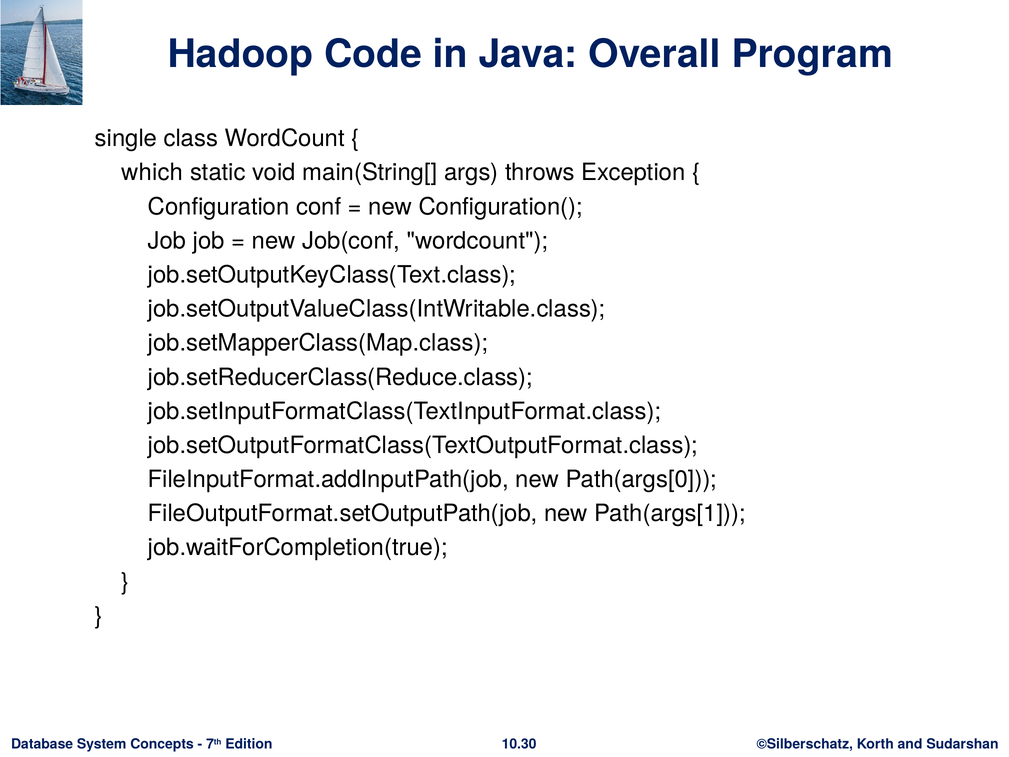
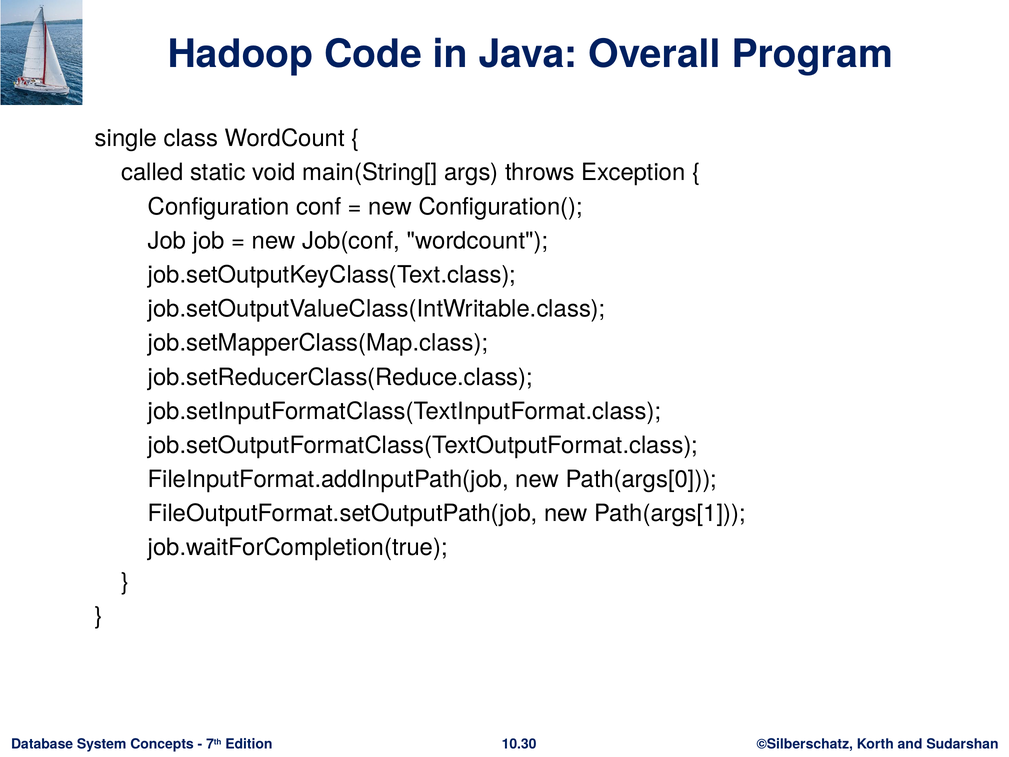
which: which -> called (152, 173)
